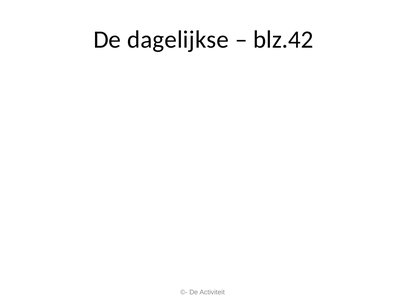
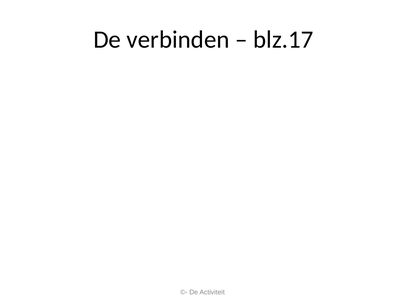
dagelijkse: dagelijkse -> verbinden (178, 39)
blz.42: blz.42 -> blz.17 (283, 39)
